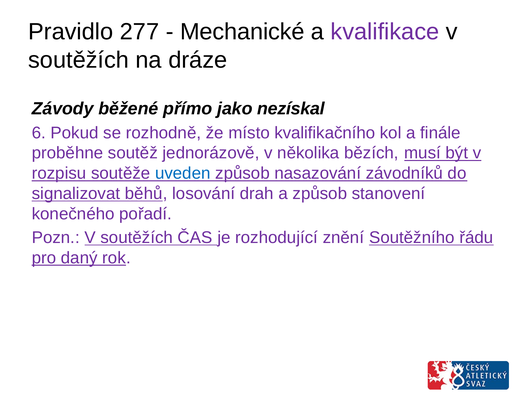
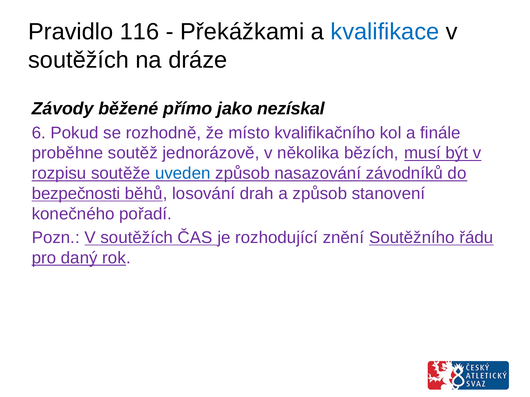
277: 277 -> 116 (139, 32)
Mechanické: Mechanické -> Překážkami (242, 32)
kvalifikace colour: purple -> blue (385, 32)
signalizovat: signalizovat -> bezpečnosti (76, 194)
